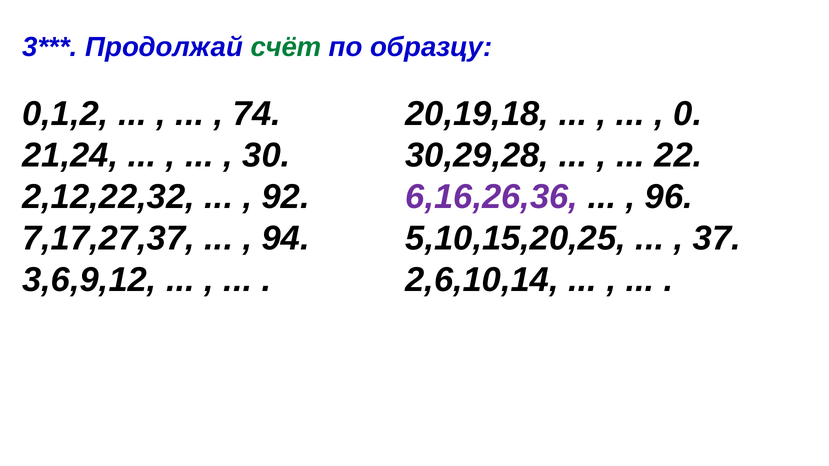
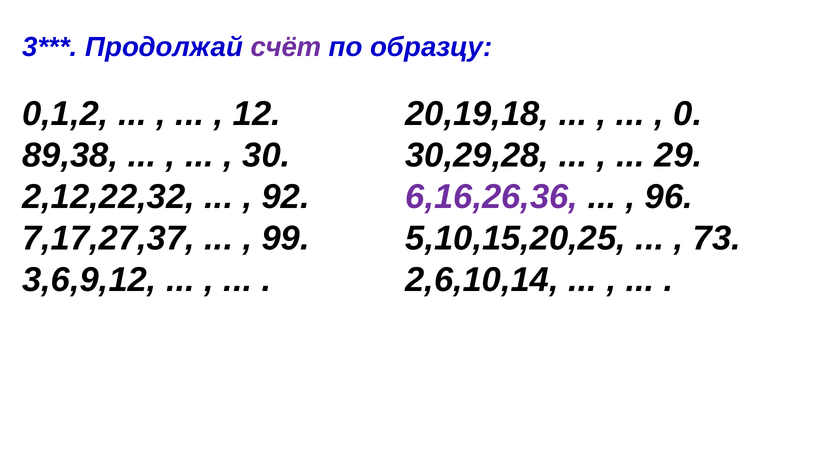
счёт colour: green -> purple (286, 47)
74: 74 -> 12 (257, 114)
21,24: 21,24 -> 89,38 (70, 156)
22: 22 -> 29 (678, 156)
94: 94 -> 99 (286, 238)
37: 37 -> 73 (717, 238)
